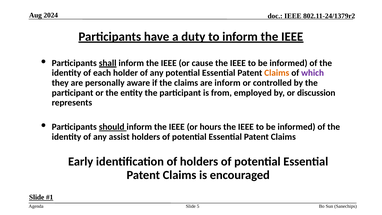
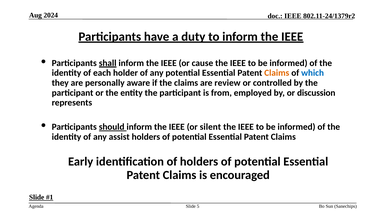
which colour: purple -> blue (313, 73)
are inform: inform -> review (228, 83)
hours: hours -> silent (210, 127)
